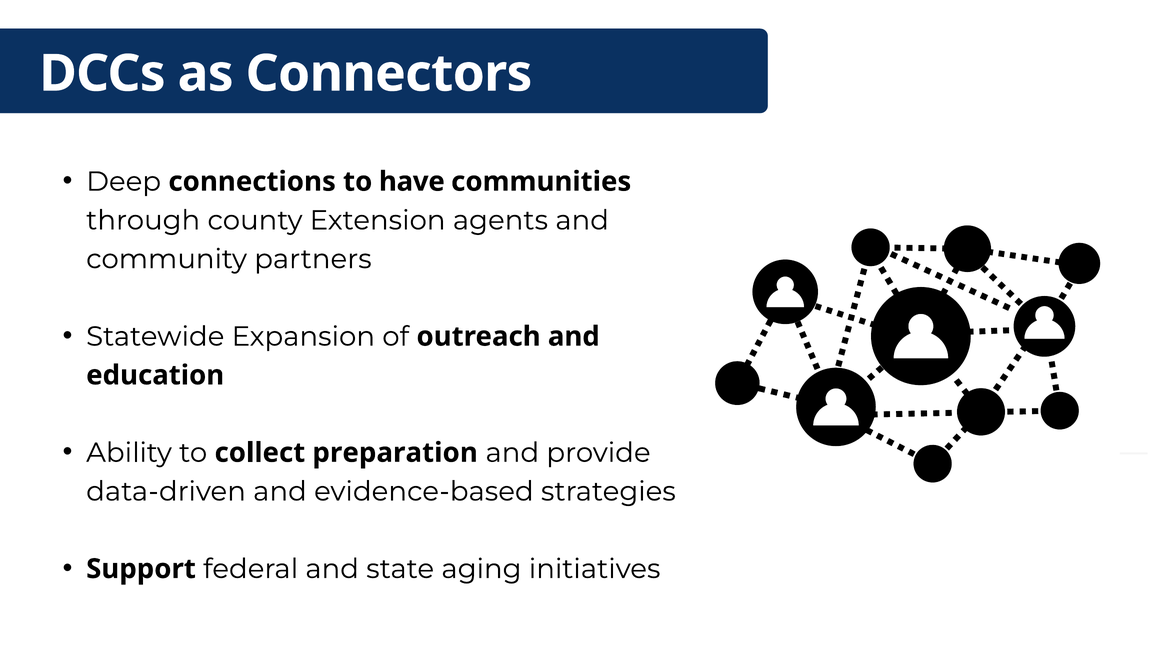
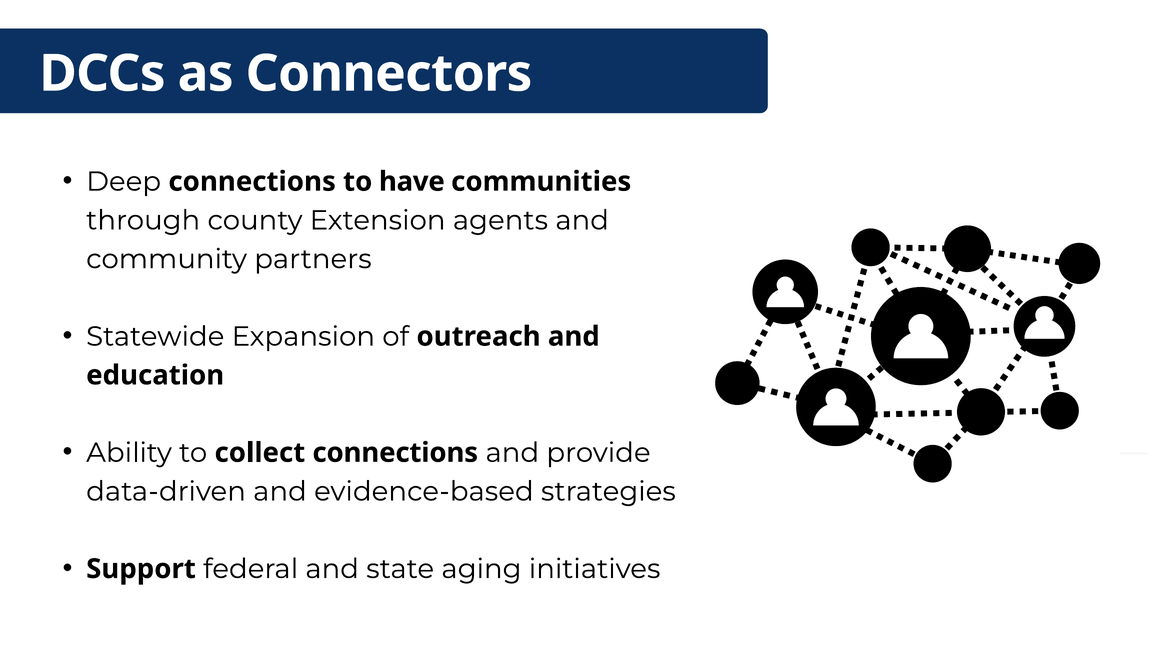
collect preparation: preparation -> connections (395, 452)
